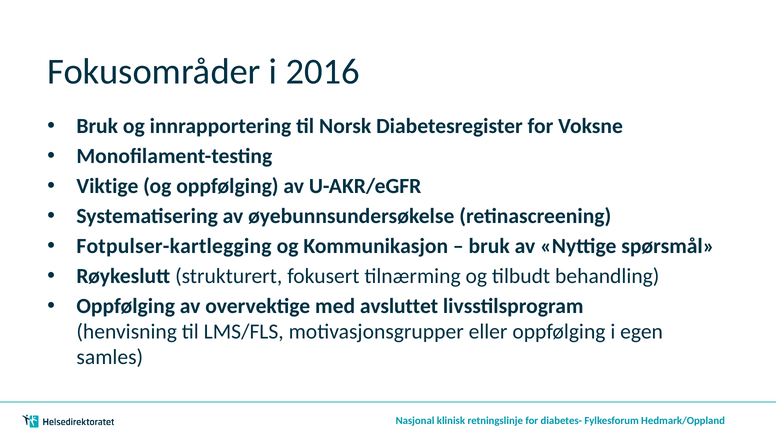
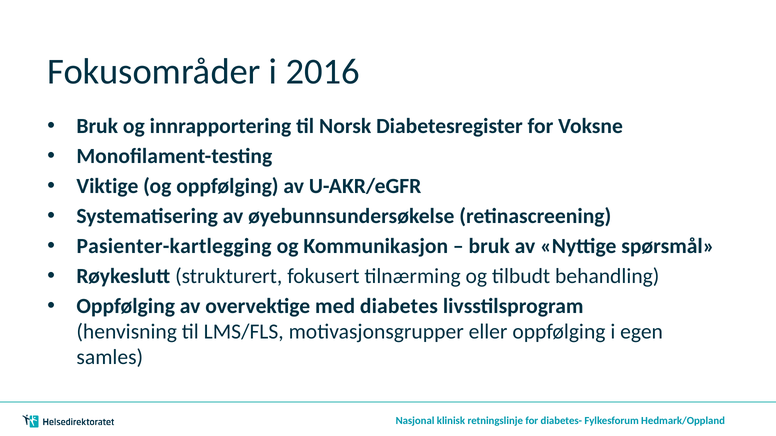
Fotpulser-kartlegging: Fotpulser-kartlegging -> Pasienter-kartlegging (174, 246)
avsluttet: avsluttet -> diabetes (399, 306)
